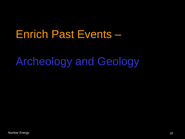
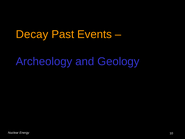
Enrich: Enrich -> Decay (32, 34)
